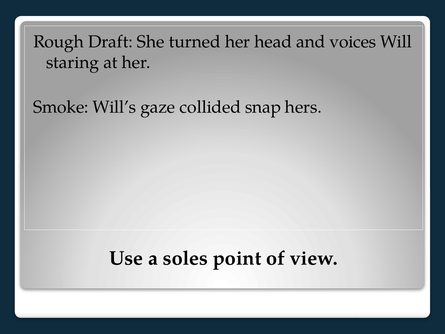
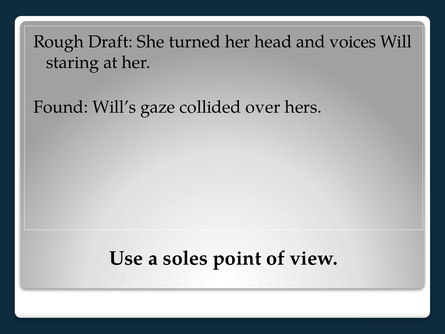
Smoke: Smoke -> Found (61, 107)
snap: snap -> over (263, 107)
